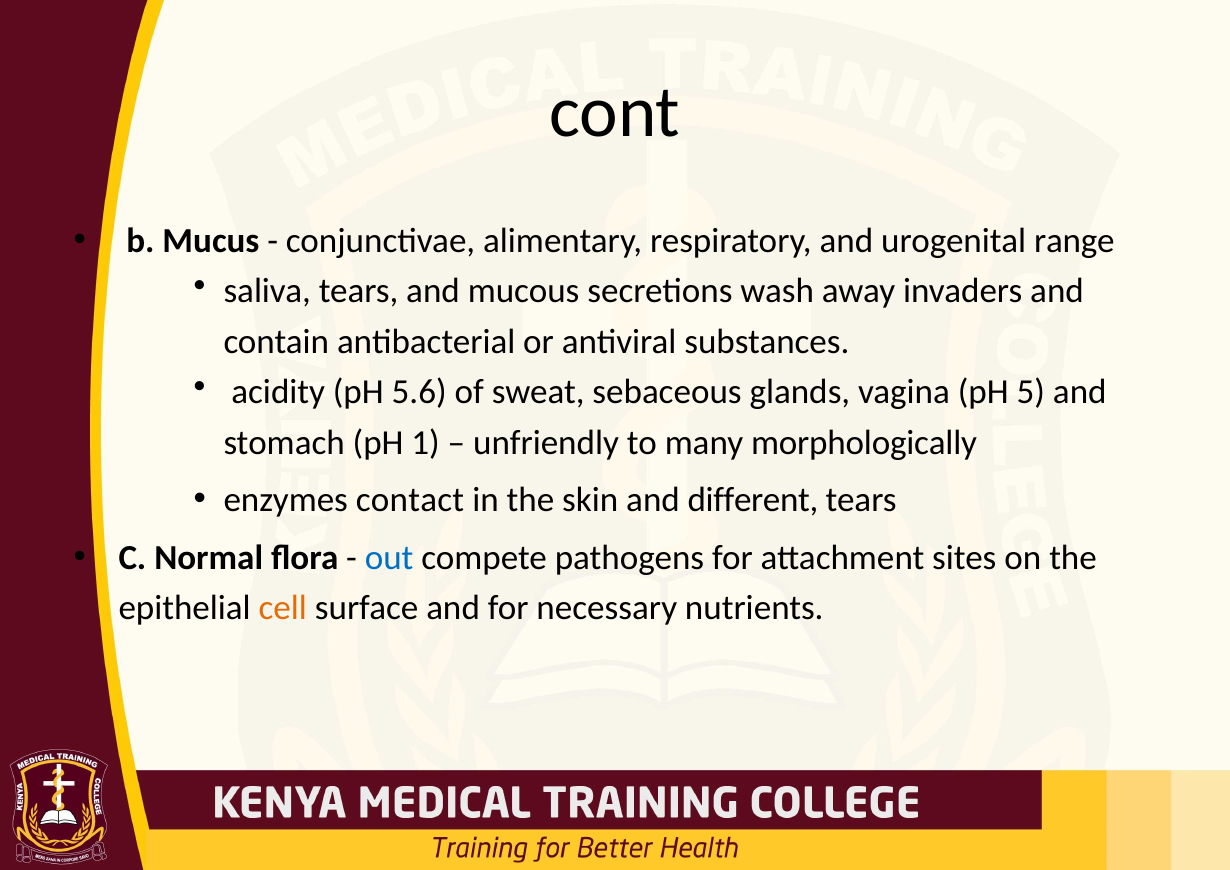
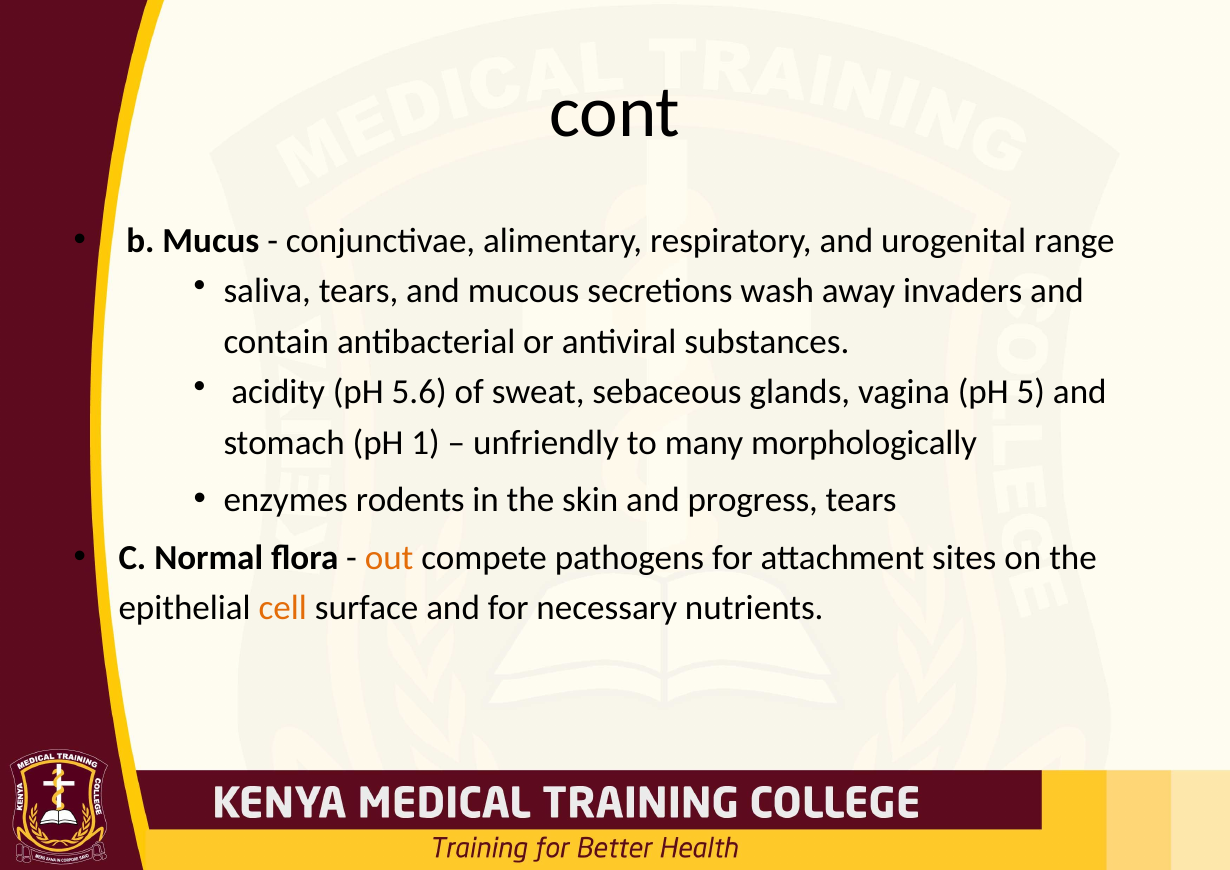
contact: contact -> rodents (410, 500)
different: different -> progress (753, 500)
out colour: blue -> orange (389, 558)
